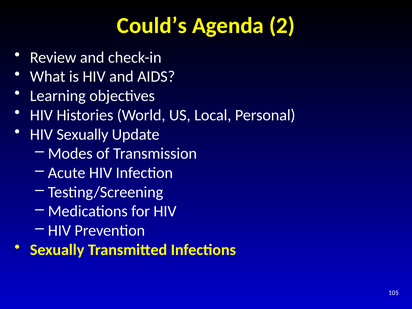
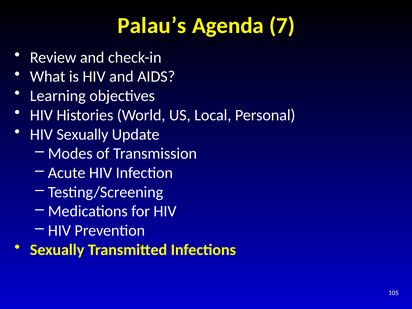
Could’s: Could’s -> Palau’s (152, 26)
2: 2 -> 7 (282, 26)
